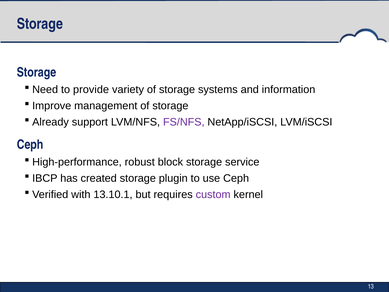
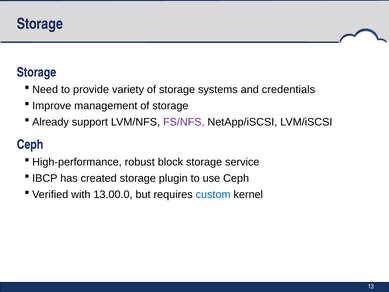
information: information -> credentials (288, 90)
13.10.1: 13.10.1 -> 13.00.0 (113, 194)
custom colour: purple -> blue (213, 194)
